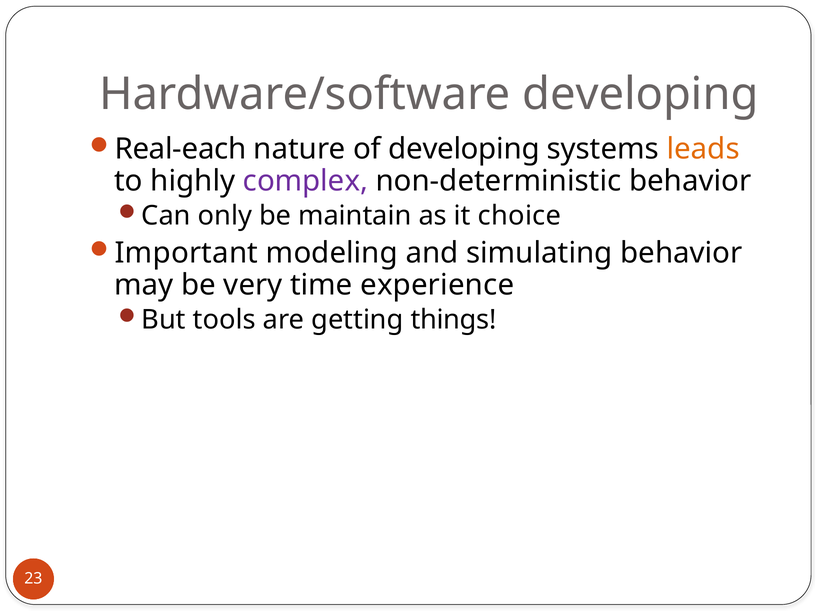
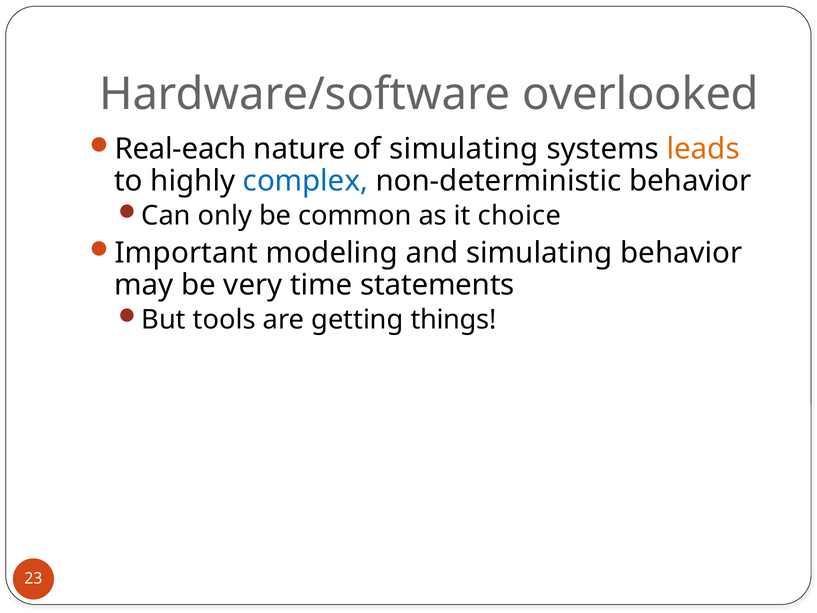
Hardware/software developing: developing -> overlooked (640, 94)
of developing: developing -> simulating (464, 149)
complex colour: purple -> blue (305, 181)
maintain: maintain -> common (355, 216)
experience: experience -> statements (437, 285)
